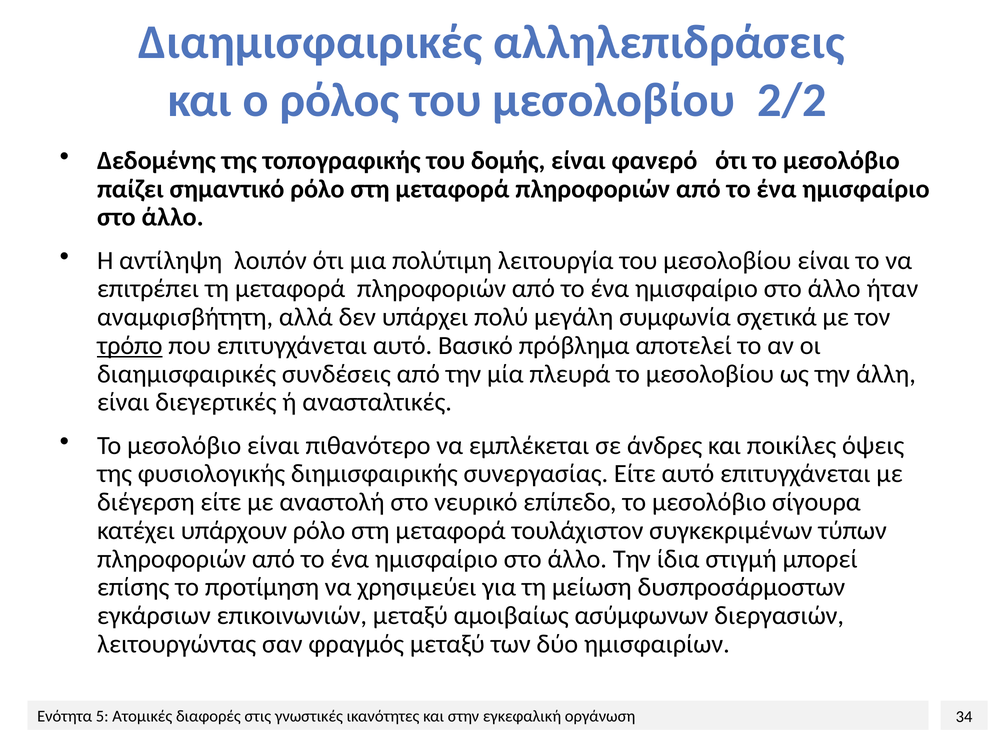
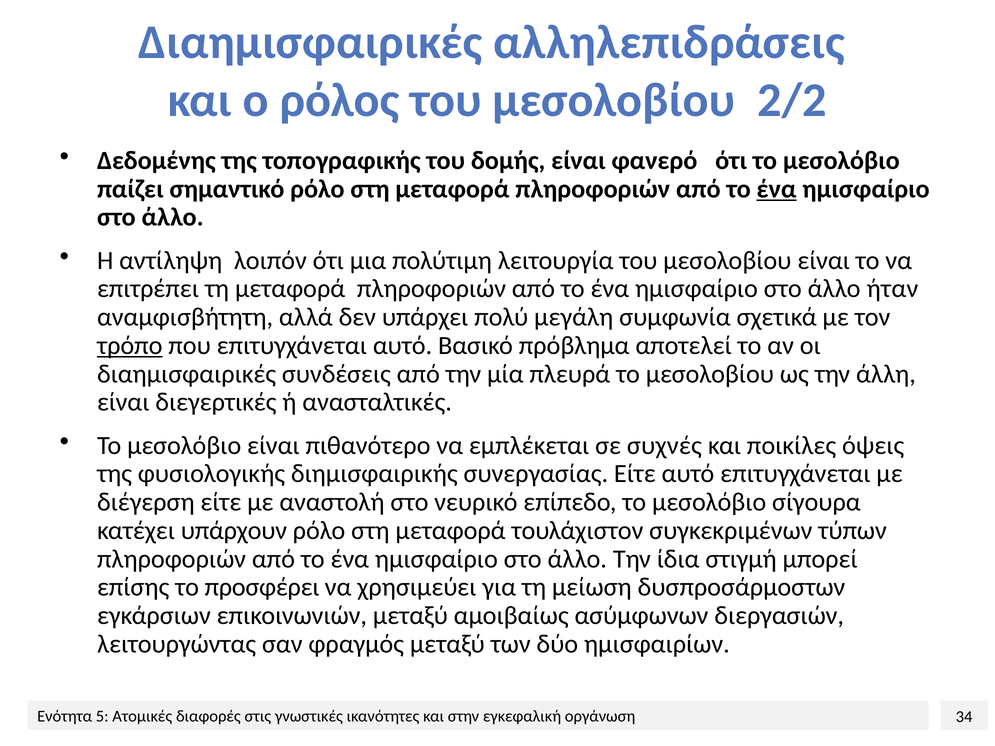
ένα underline: none -> present (777, 189)
άνδρες: άνδρες -> συχνές (664, 446)
προτίμηση: προτίμηση -> προσφέρει (262, 587)
